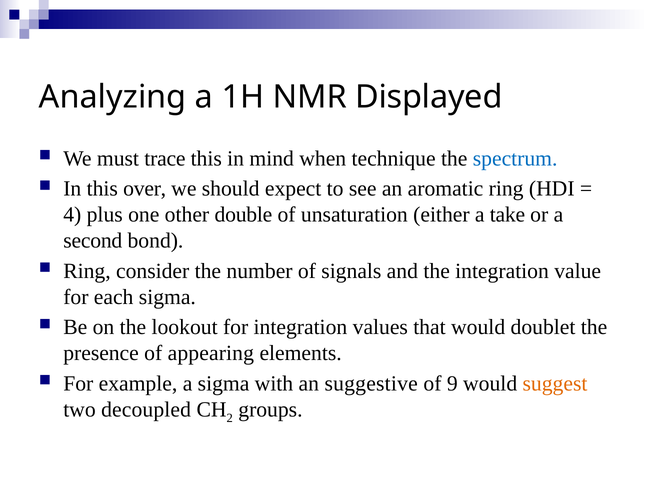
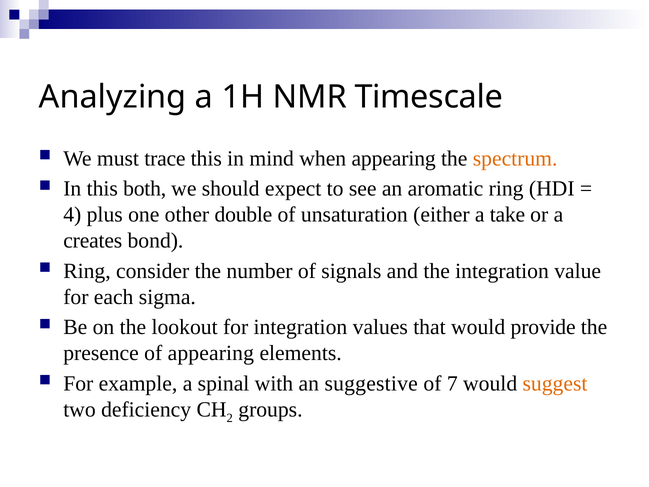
Displayed: Displayed -> Timescale (429, 97)
when technique: technique -> appearing (394, 158)
spectrum colour: blue -> orange (515, 158)
over: over -> both (145, 189)
second: second -> creates (93, 241)
doublet: doublet -> provide (543, 327)
a sigma: sigma -> spinal (224, 383)
9: 9 -> 7 (452, 383)
decoupled: decoupled -> deficiency (146, 409)
